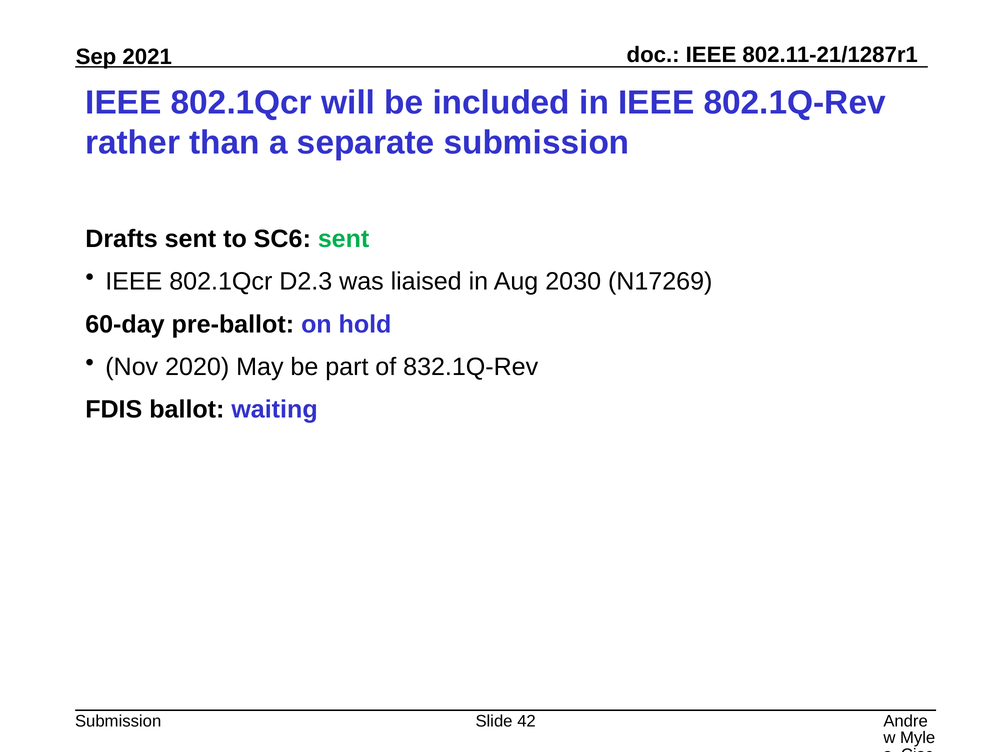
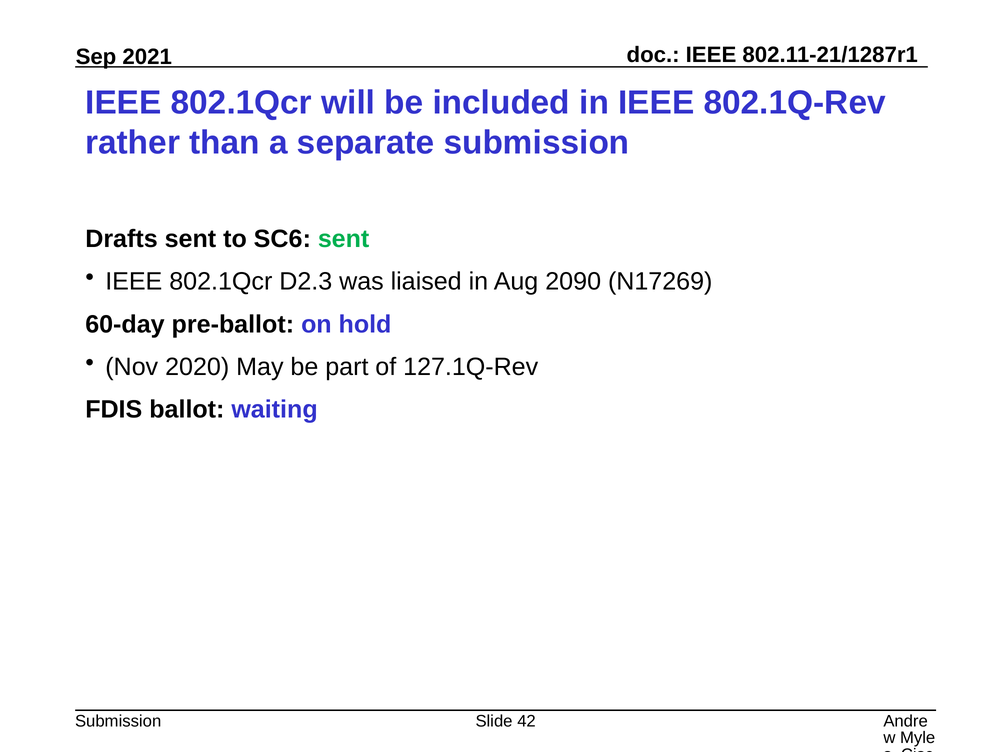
2030: 2030 -> 2090 (573, 282)
832.1Q-Rev: 832.1Q-Rev -> 127.1Q-Rev (471, 367)
